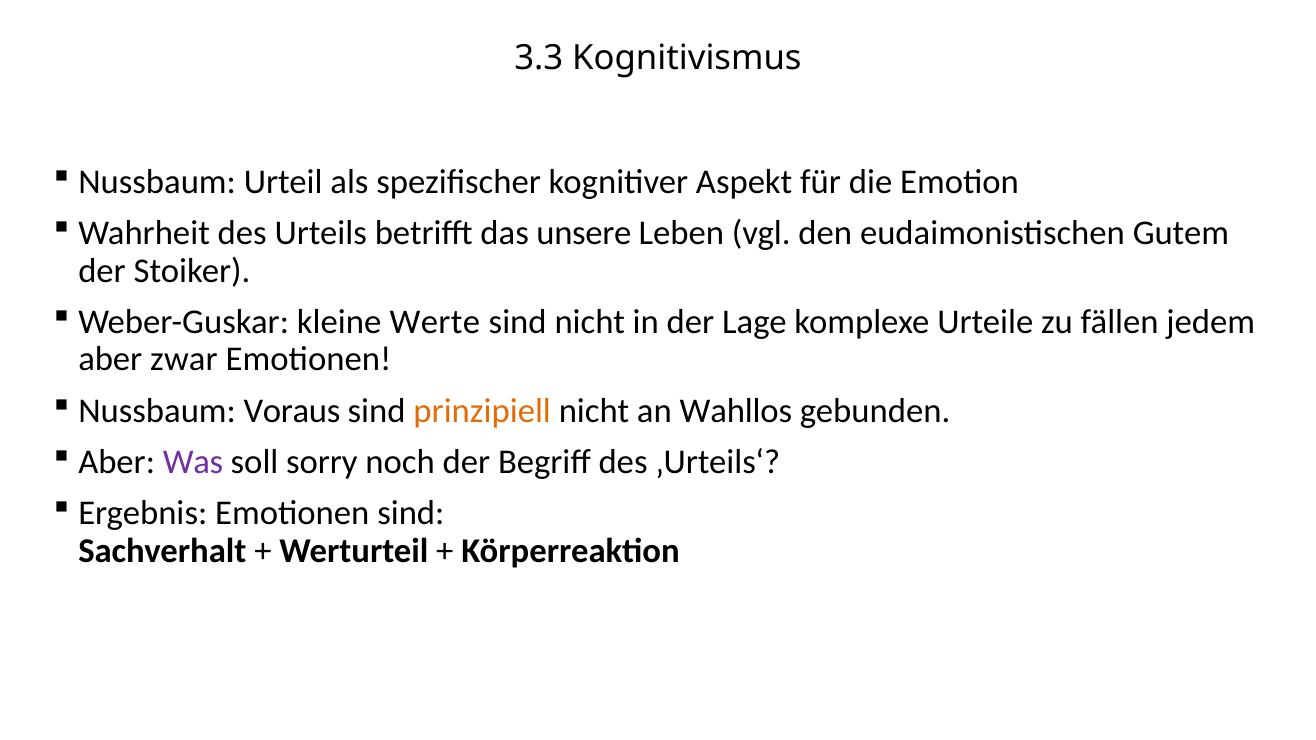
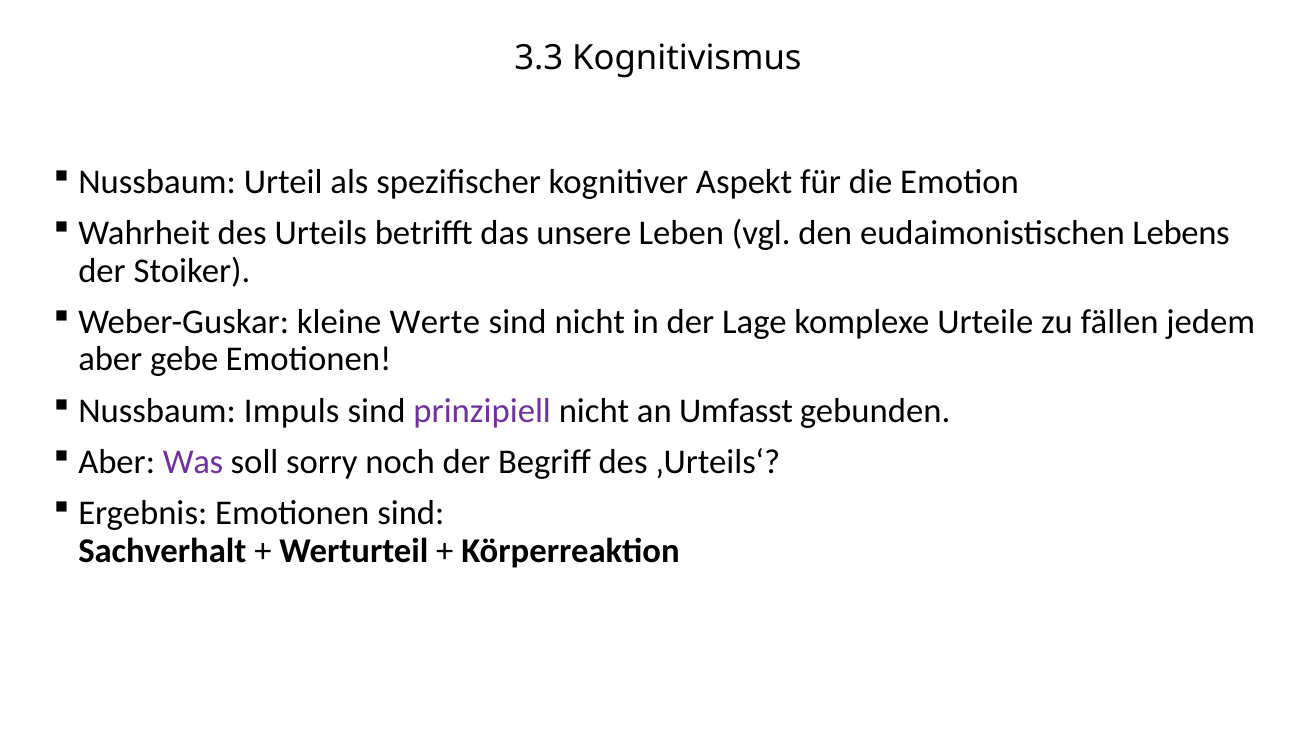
Gutem: Gutem -> Lebens (1181, 233)
zwar: zwar -> gebe (184, 360)
Voraus: Voraus -> Impuls (292, 411)
prinzipiell colour: orange -> purple (482, 411)
Wahllos: Wahllos -> Umfasst (736, 411)
